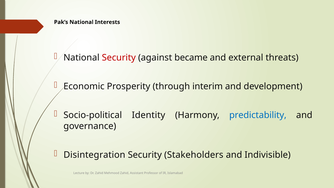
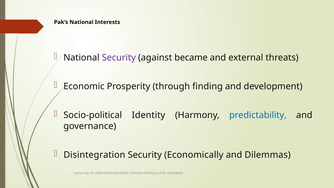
Security colour: red -> purple (119, 58)
interim: interim -> finding (208, 86)
Stakeholders: Stakeholders -> Economically (194, 155)
Indivisible: Indivisible -> Dilemmas (268, 155)
